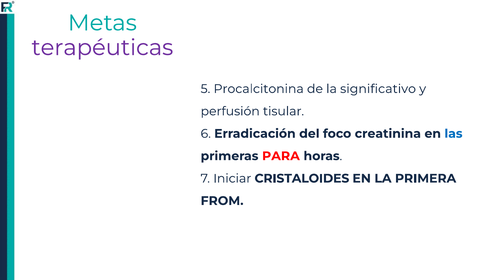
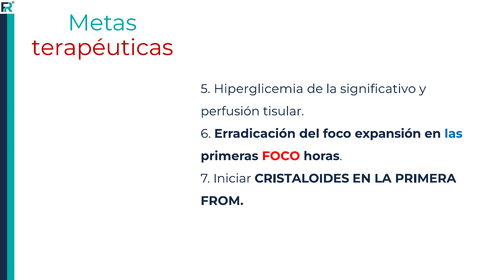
terapéuticas colour: purple -> red (102, 48)
Procalcitonina: Procalcitonina -> Hiperglicemia (259, 89)
creatinina: creatinina -> expansión (388, 134)
primeras PARA: PARA -> FOCO (281, 156)
